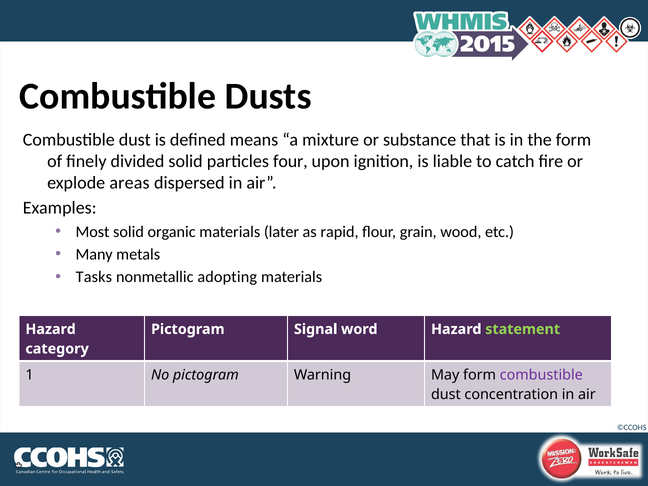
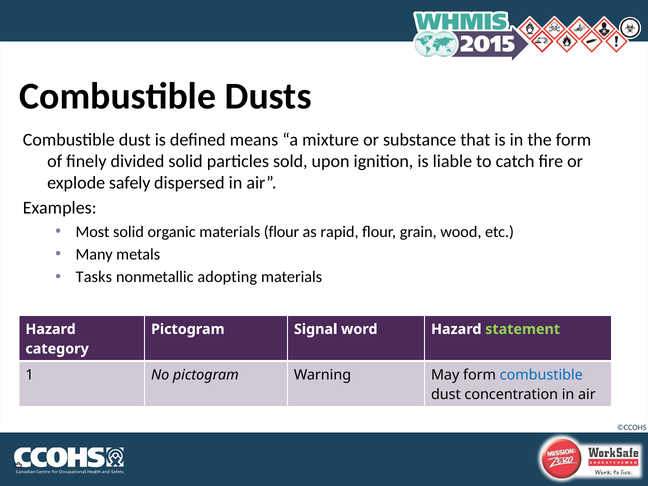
four: four -> sold (290, 161)
areas: areas -> safely (130, 183)
materials later: later -> flour (282, 232)
combustible colour: purple -> blue (541, 375)
